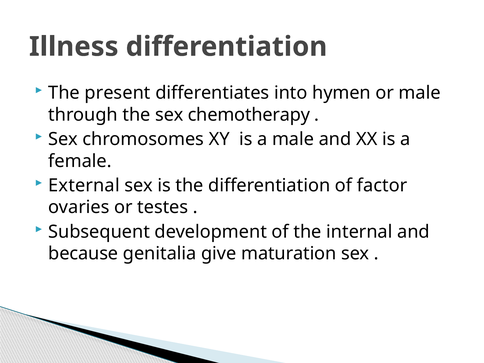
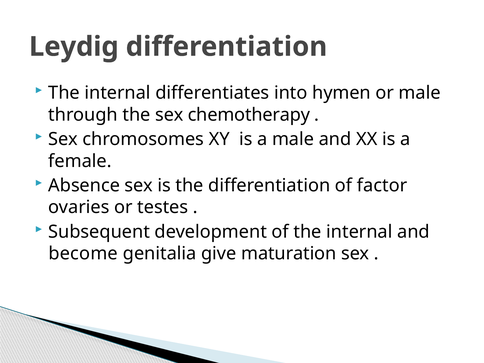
Illness: Illness -> Leydig (74, 47)
present: present -> internal (118, 93)
External: External -> Absence (84, 186)
because: because -> become (83, 254)
